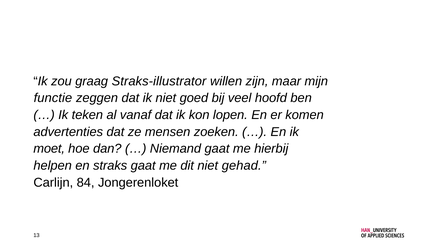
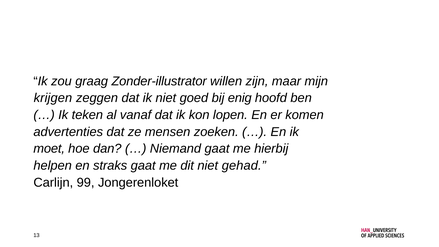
Straks-illustrator: Straks-illustrator -> Zonder-illustrator (159, 81)
functie: functie -> krijgen (53, 98)
veel: veel -> enig (240, 98)
84: 84 -> 99 (86, 183)
